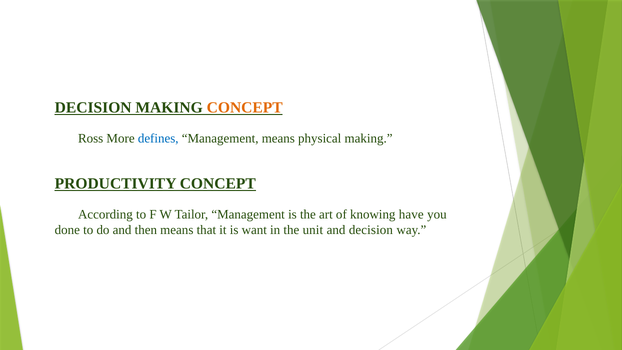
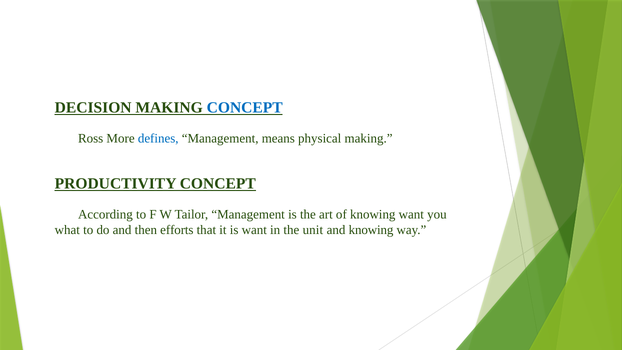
CONCEPT colour: orange -> blue (245, 107)
knowing have: have -> want (411, 215)
done: done -> what (67, 230)
then means: means -> efforts (177, 230)
and decision: decision -> knowing (371, 230)
